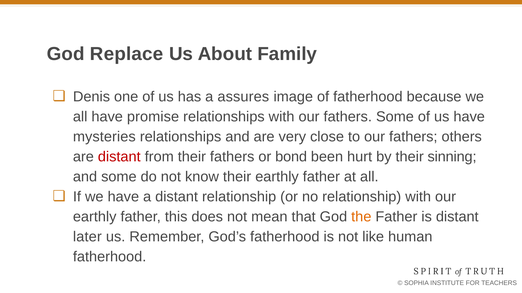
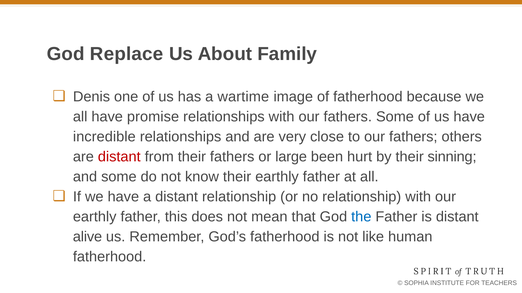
assures: assures -> wartime (243, 97)
mysteries: mysteries -> incredible (104, 137)
bond: bond -> large (291, 157)
the colour: orange -> blue (361, 217)
later: later -> alive (88, 237)
